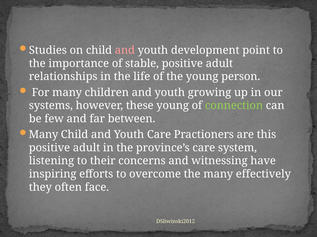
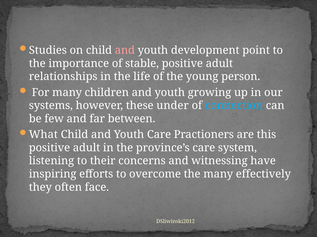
these young: young -> under (173, 106)
connection colour: light green -> light blue (234, 106)
Many: Many -> What (43, 135)
